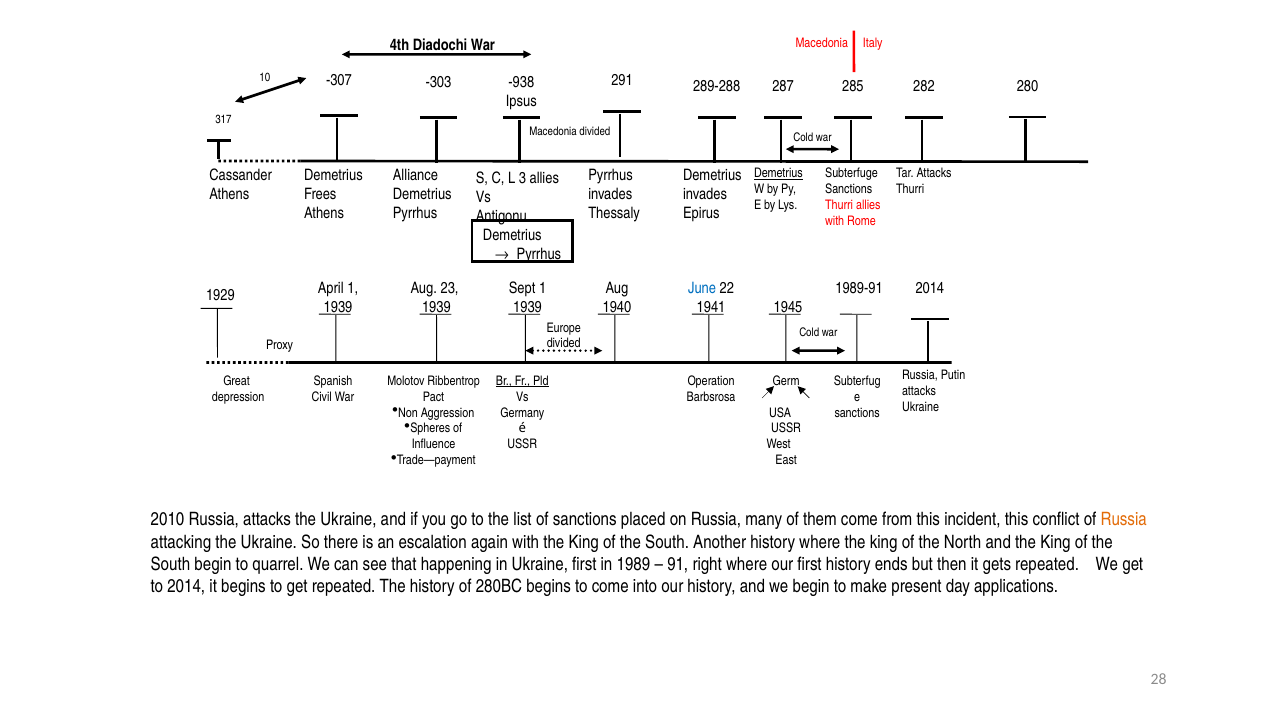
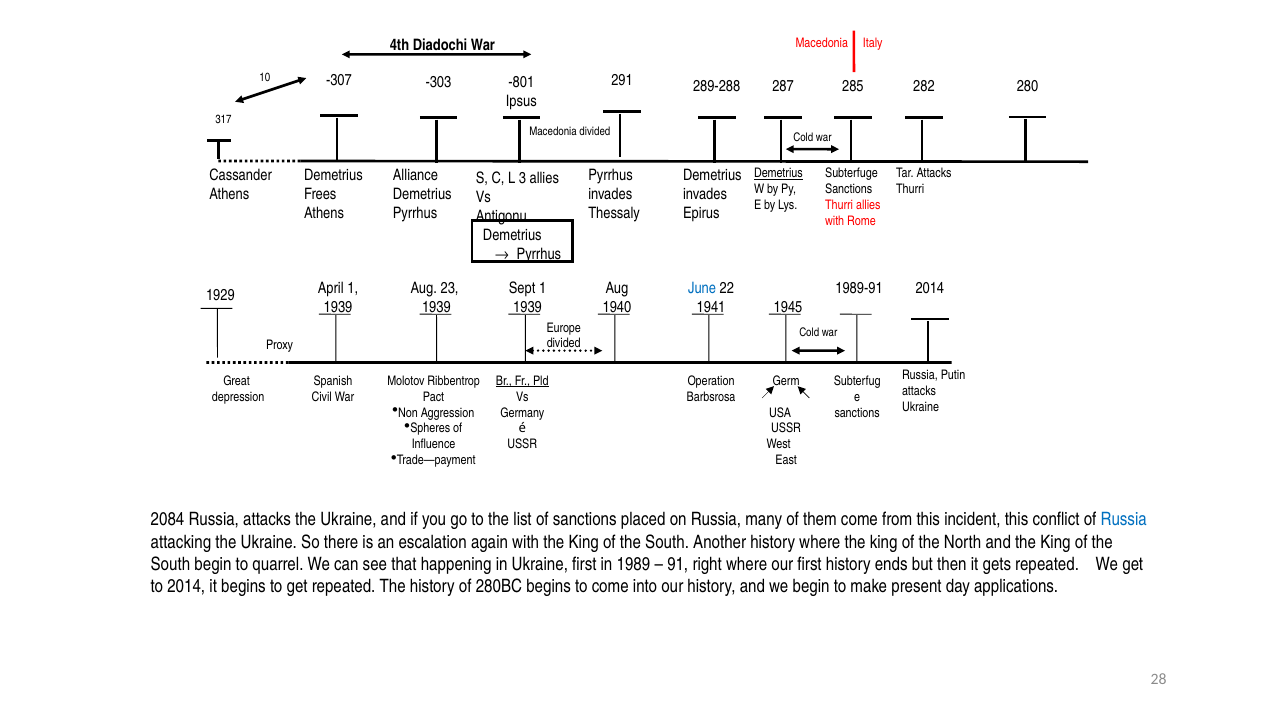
-938: -938 -> -801 (521, 83)
2010: 2010 -> 2084 (168, 519)
Russia colour: orange -> blue (1124, 519)
